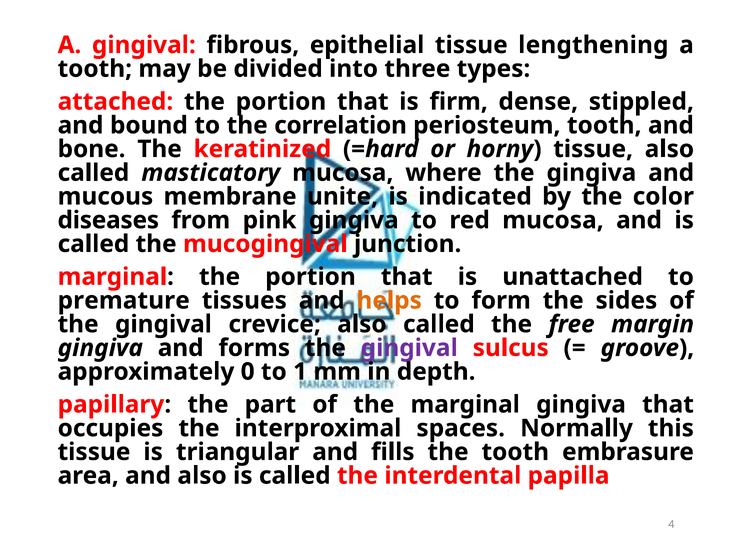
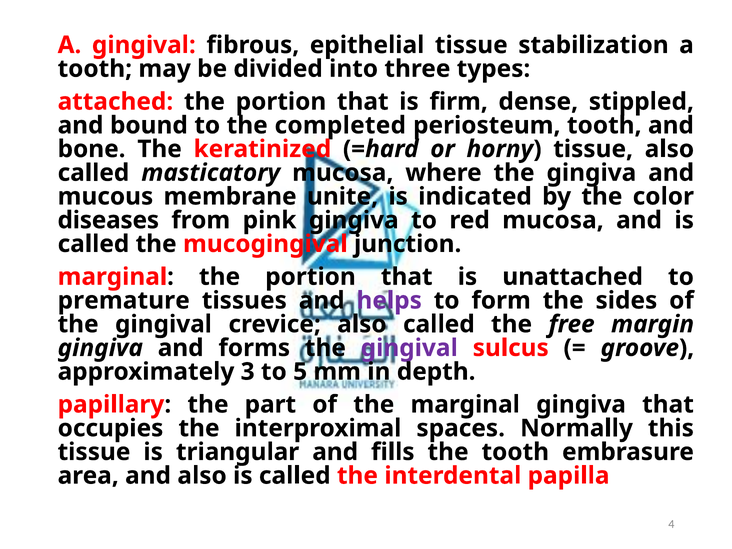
lengthening: lengthening -> stabilization (593, 45)
correlation: correlation -> completed (340, 125)
helps colour: orange -> purple (389, 301)
0: 0 -> 3 (248, 372)
1: 1 -> 5 (300, 372)
